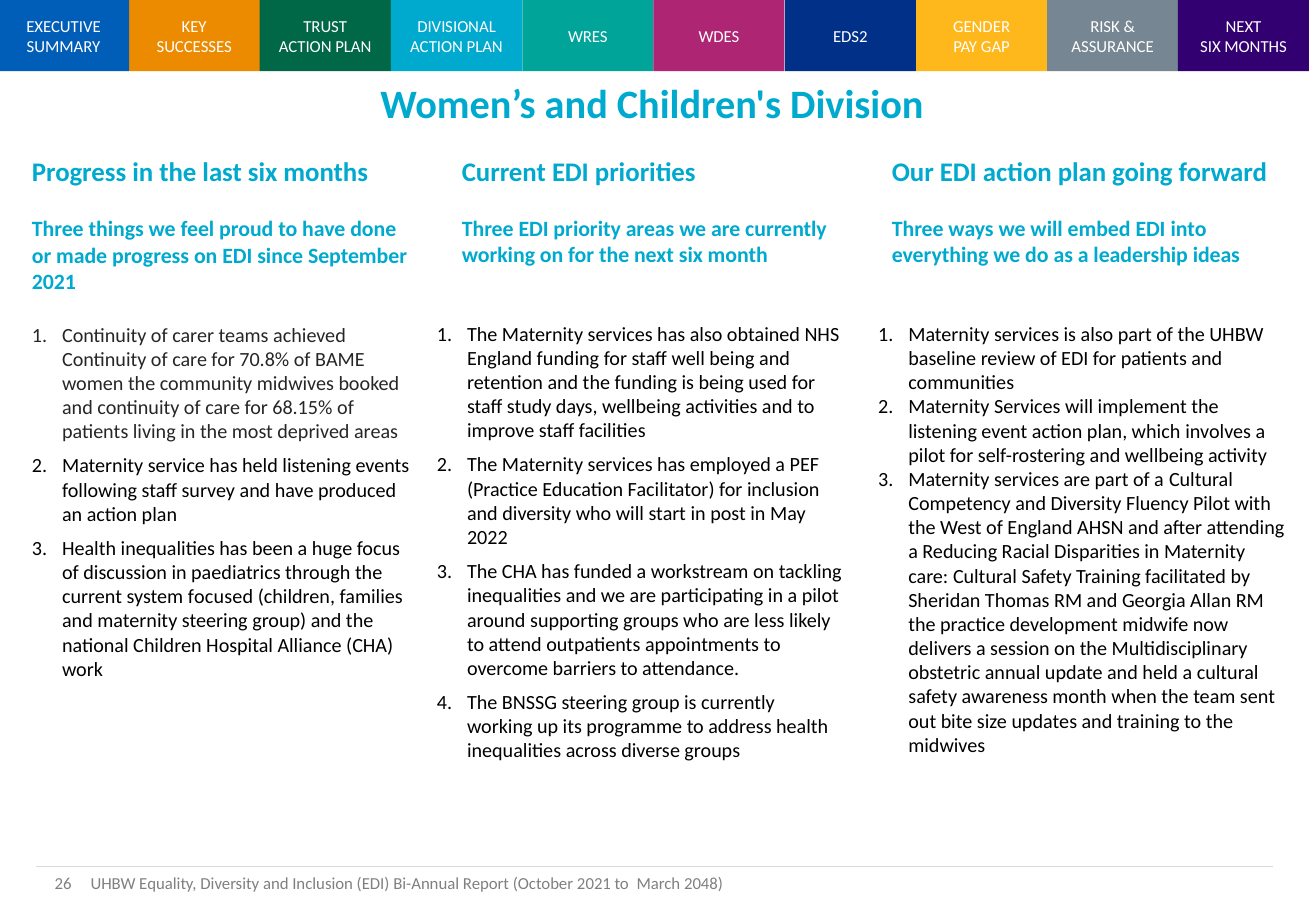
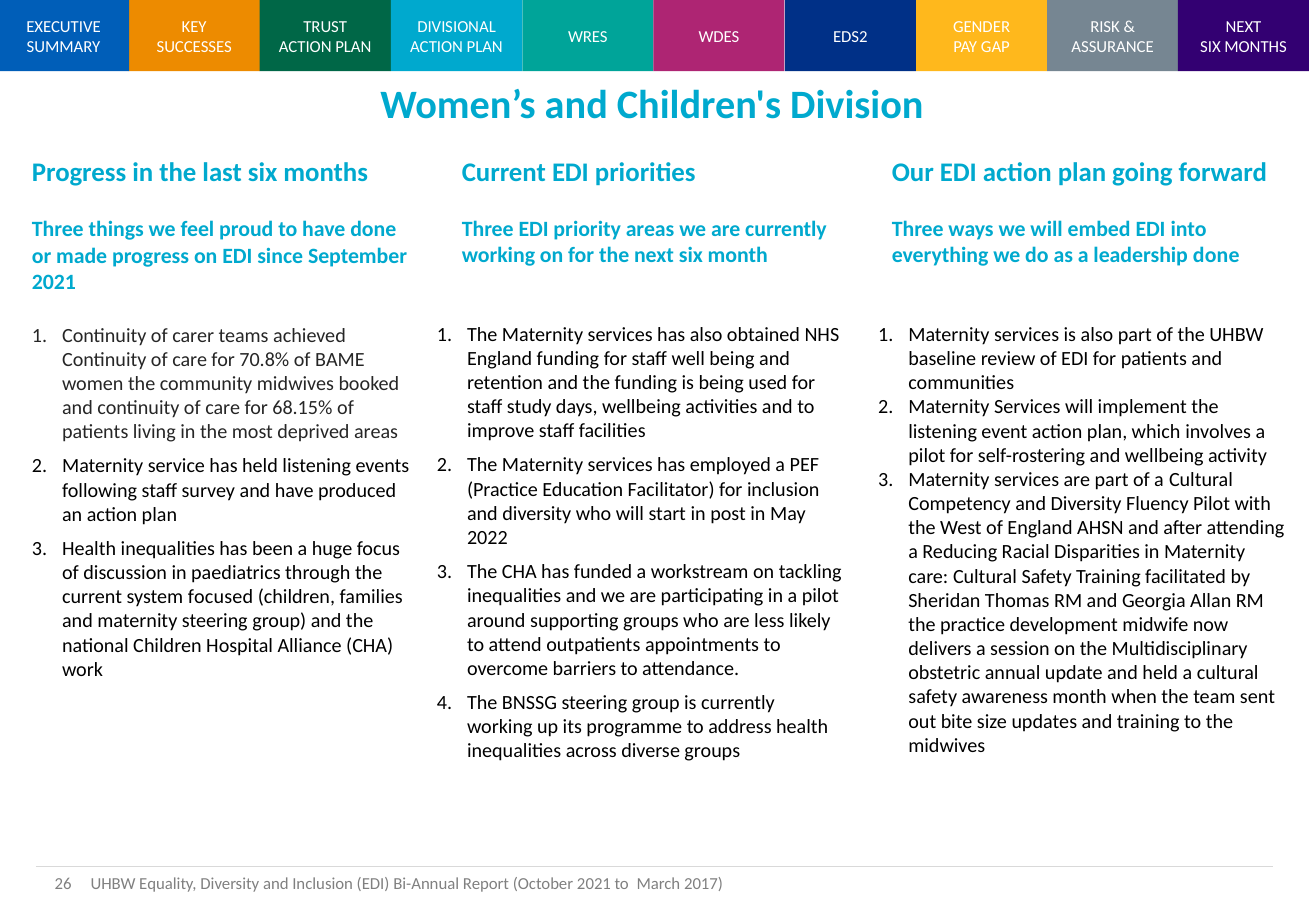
leadership ideas: ideas -> done (1216, 256)
2048: 2048 -> 2017 (704, 884)
